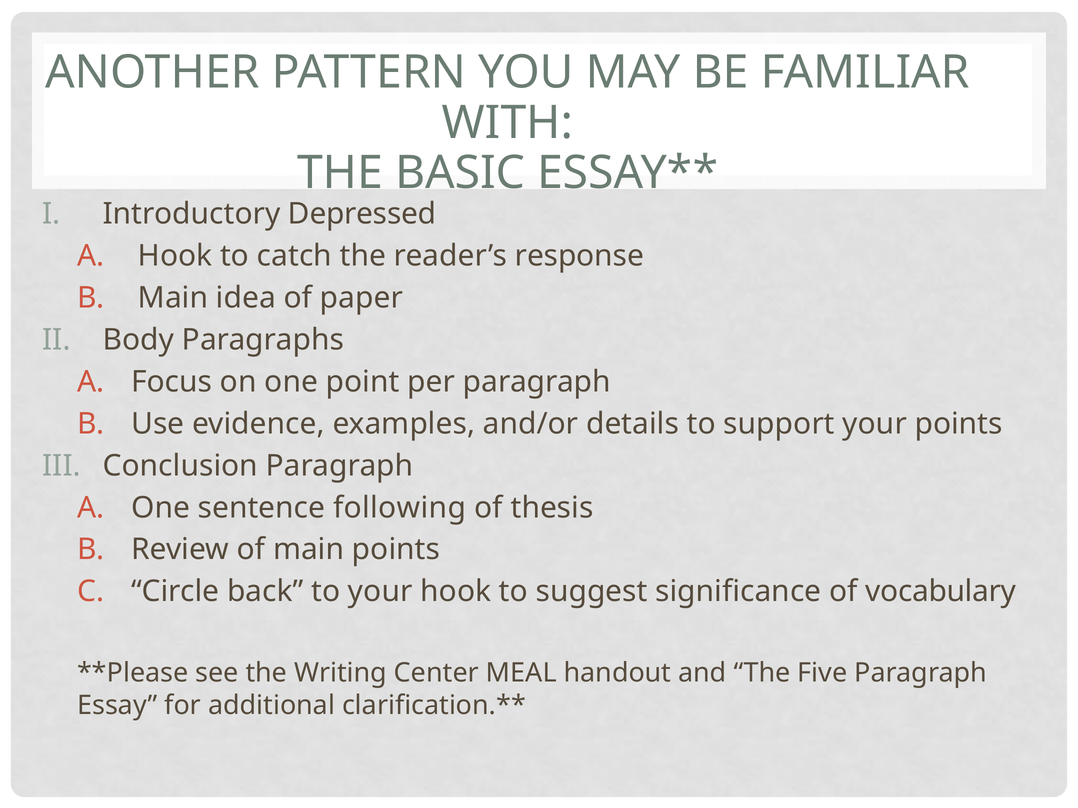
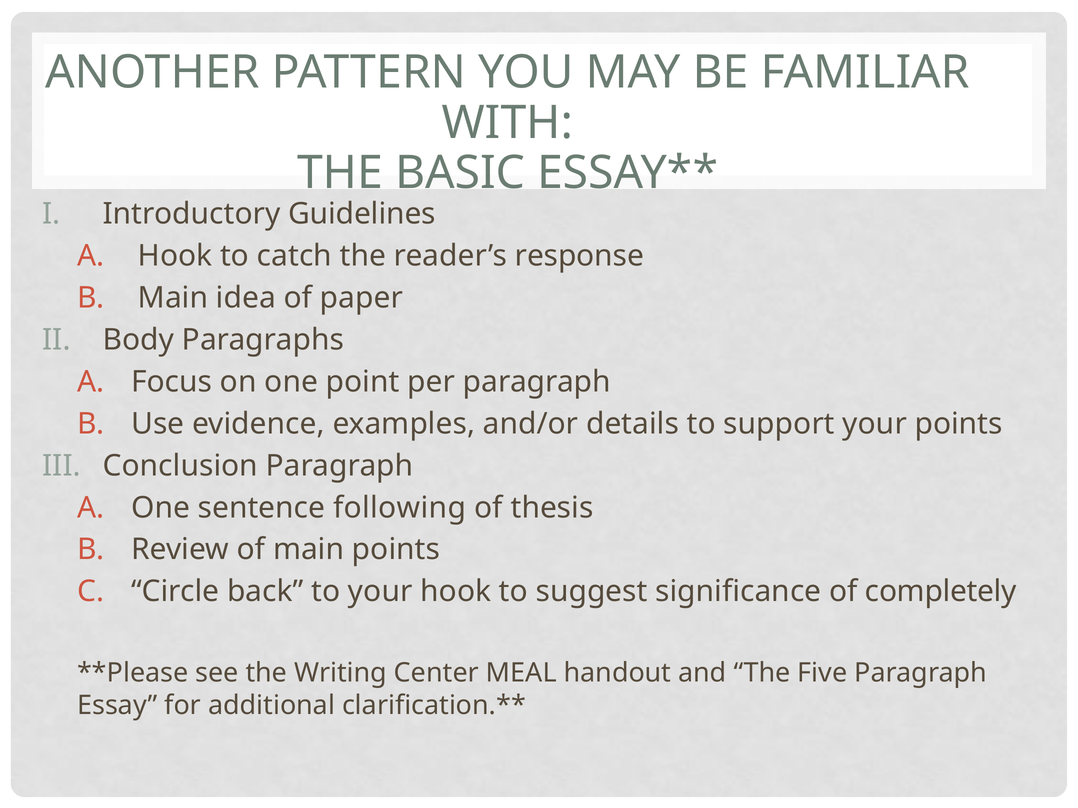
Depressed: Depressed -> Guidelines (362, 214)
vocabulary: vocabulary -> completely (941, 592)
